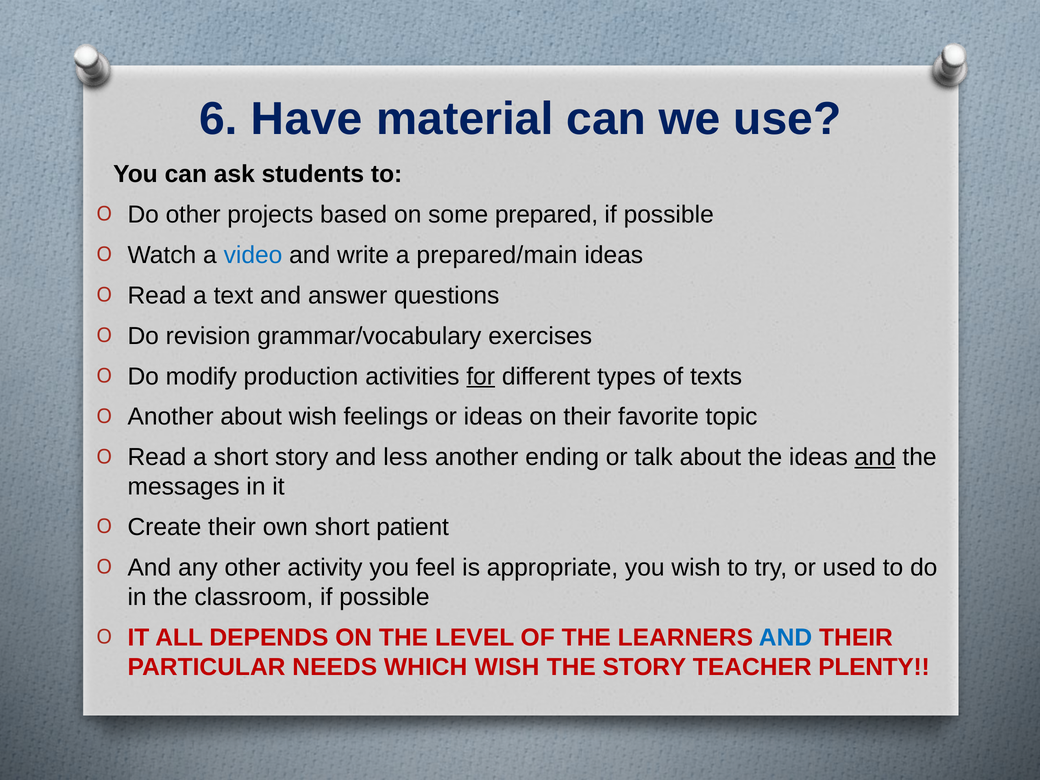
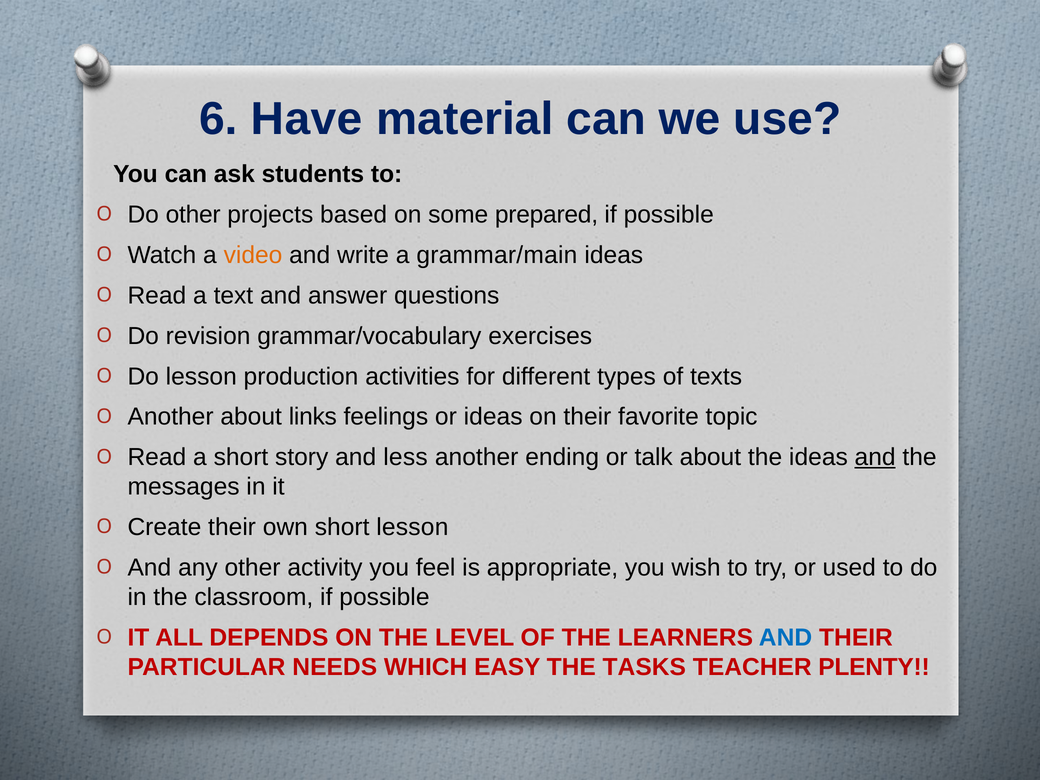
video colour: blue -> orange (253, 255)
prepared/main: prepared/main -> grammar/main (497, 255)
Do modify: modify -> lesson (201, 376)
for underline: present -> none (481, 376)
about wish: wish -> links (313, 417)
short patient: patient -> lesson (412, 527)
WHICH WISH: WISH -> EASY (507, 667)
THE STORY: STORY -> TASKS (644, 667)
